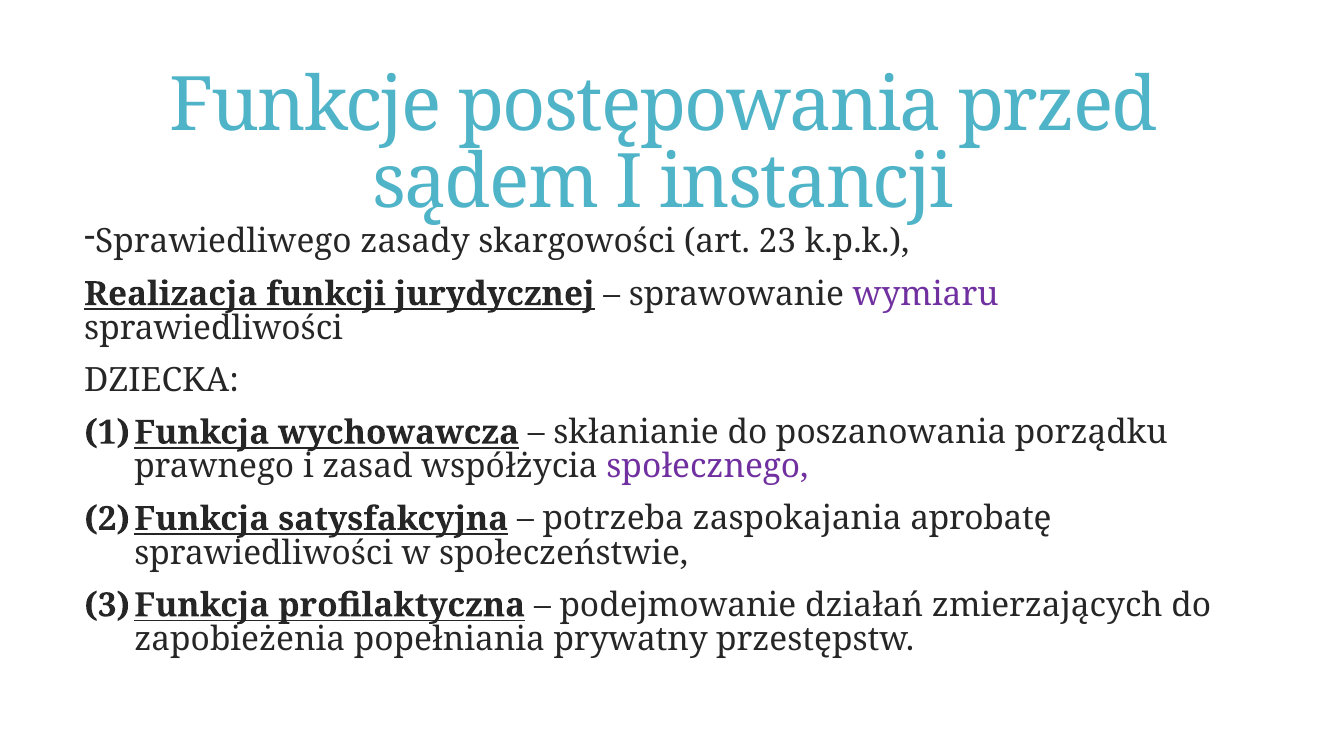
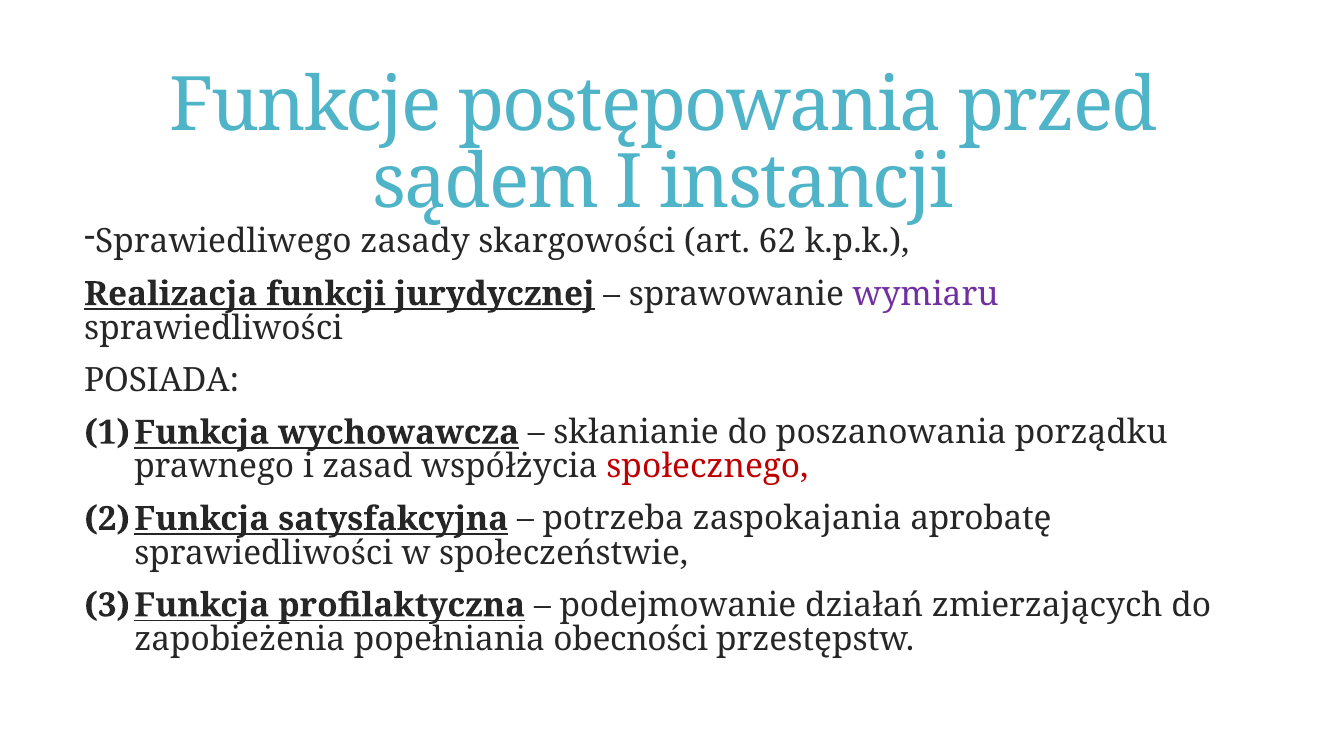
23: 23 -> 62 (777, 242)
DZIECKA: DZIECKA -> POSIADA (162, 380)
społecznego colour: purple -> red (708, 467)
prywatny: prywatny -> obecności (631, 639)
